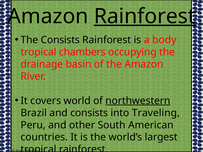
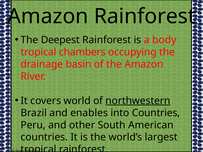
Rainforest underline: present -> none (145, 16)
The Consists: Consists -> Deepest (60, 40)
and consists: consists -> enables (89, 113)
into Traveling: Traveling -> Countries (156, 113)
